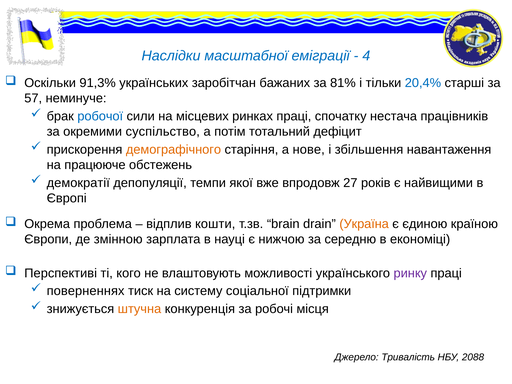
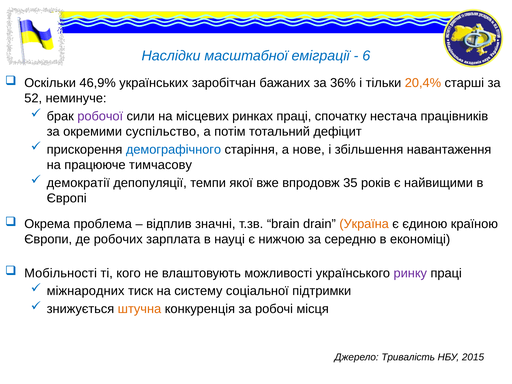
4: 4 -> 6 (366, 56)
91,3%: 91,3% -> 46,9% (98, 83)
81%: 81% -> 36% (343, 83)
20,4% colour: blue -> orange (423, 83)
57: 57 -> 52 (33, 98)
робочої colour: blue -> purple (100, 116)
демографічного colour: orange -> blue (174, 150)
обстежень: обстежень -> тимчасову (160, 165)
27: 27 -> 35 (350, 183)
кошти: кошти -> значні (215, 224)
змінною: змінною -> робочих (118, 239)
Перспективі: Перспективі -> Мобільності (61, 273)
поверненнях: поверненнях -> міжнародних (86, 291)
2088: 2088 -> 2015 (473, 357)
